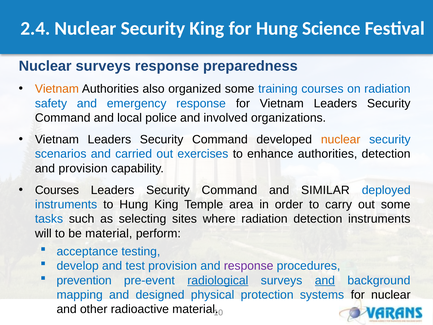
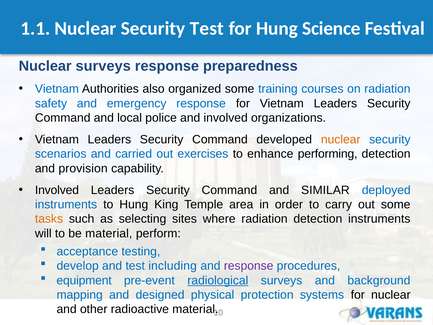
2.4: 2.4 -> 1.1 (35, 28)
Security King: King -> Test (207, 28)
Vietnam colour: orange -> blue (57, 89)
enhance authorities: authorities -> performing (328, 154)
Courses: Courses -> Involved (57, 190)
tasks colour: blue -> orange (49, 219)
test provision: provision -> including (173, 266)
prevention: prevention -> equipment (84, 280)
and underline: present -> none (325, 280)
